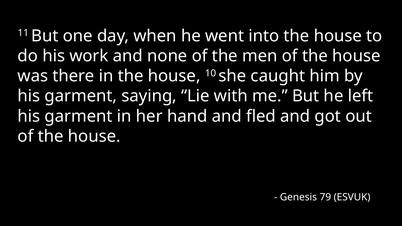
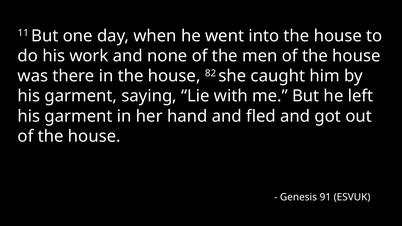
10: 10 -> 82 (211, 73)
79: 79 -> 91 (325, 197)
